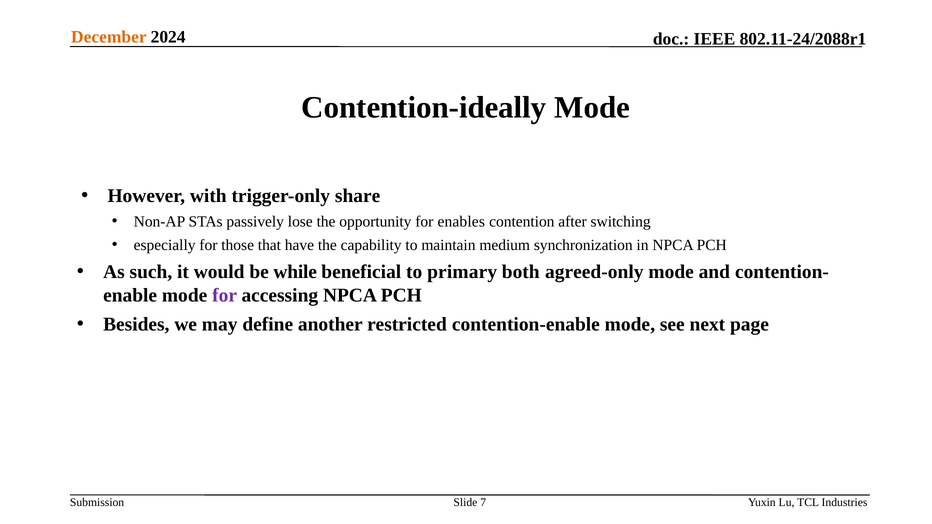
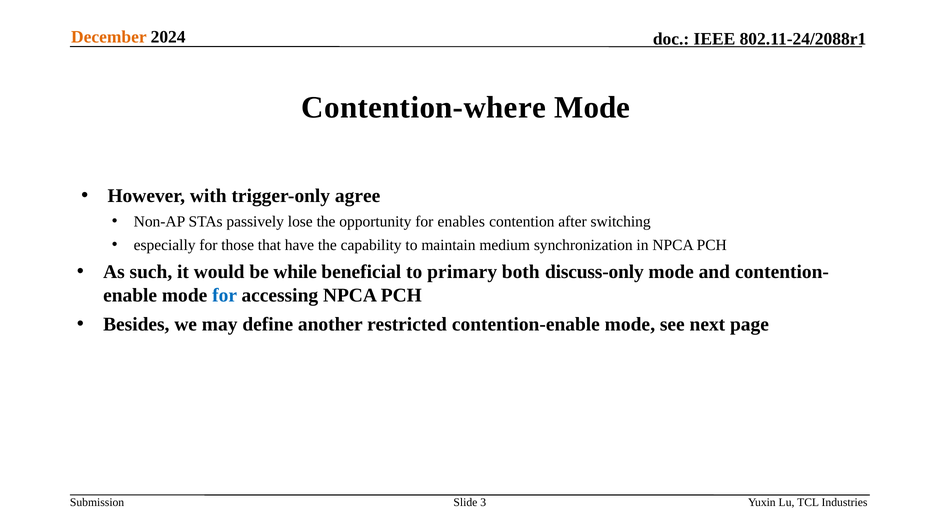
Contention-ideally: Contention-ideally -> Contention-where (424, 107)
share: share -> agree (358, 196)
agreed-only: agreed-only -> discuss-only (594, 272)
for colour: purple -> blue (225, 296)
7: 7 -> 3 (483, 503)
